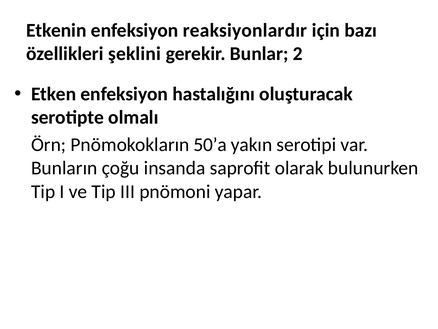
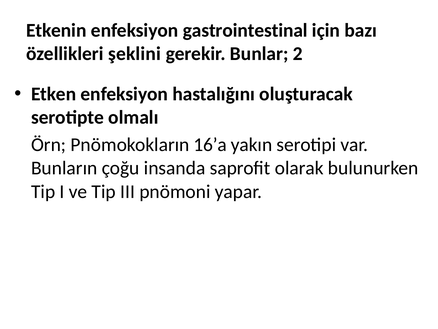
reaksiyonlardır: reaksiyonlardır -> gastrointestinal (245, 30)
50’a: 50’a -> 16’a (210, 145)
